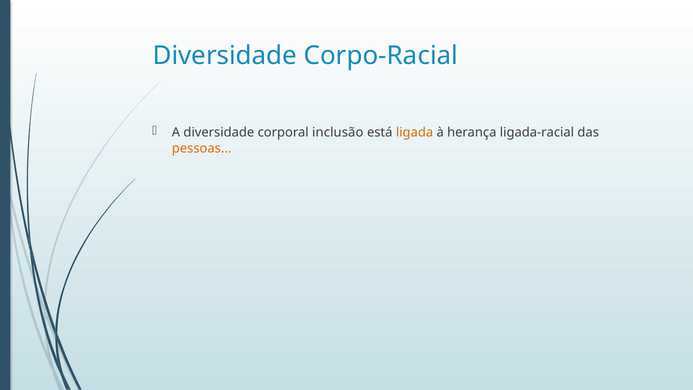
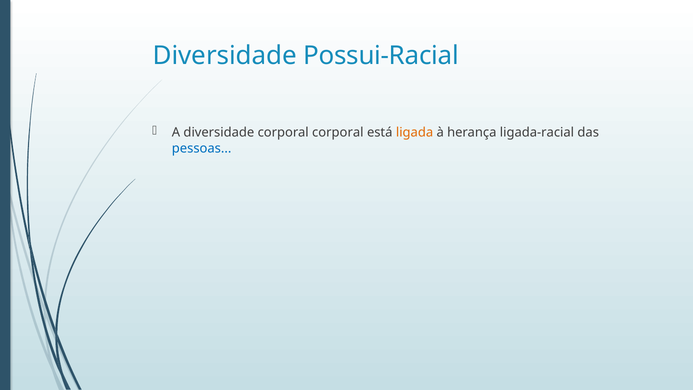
Corpo-Racial: Corpo-Racial -> Possui-Racial (381, 55)
corporal inclusão: inclusão -> corporal (338, 133)
pessoas colour: orange -> blue (202, 148)
